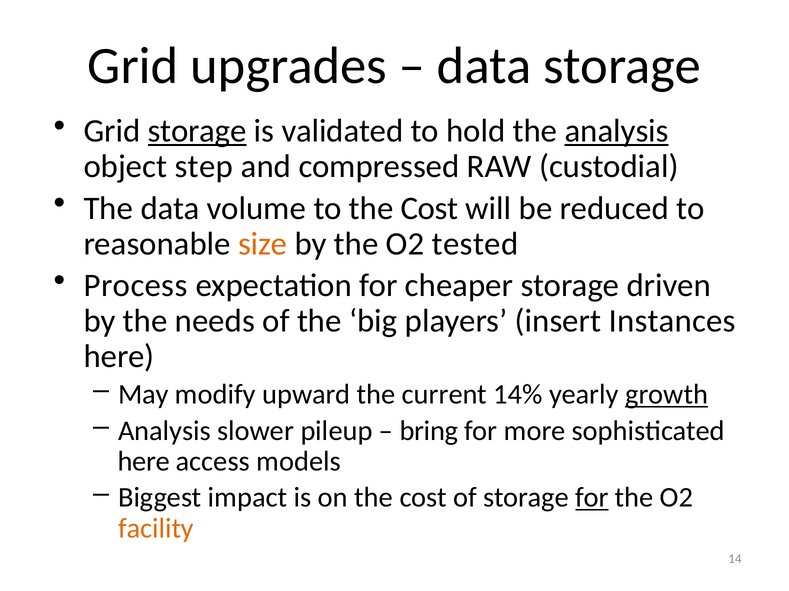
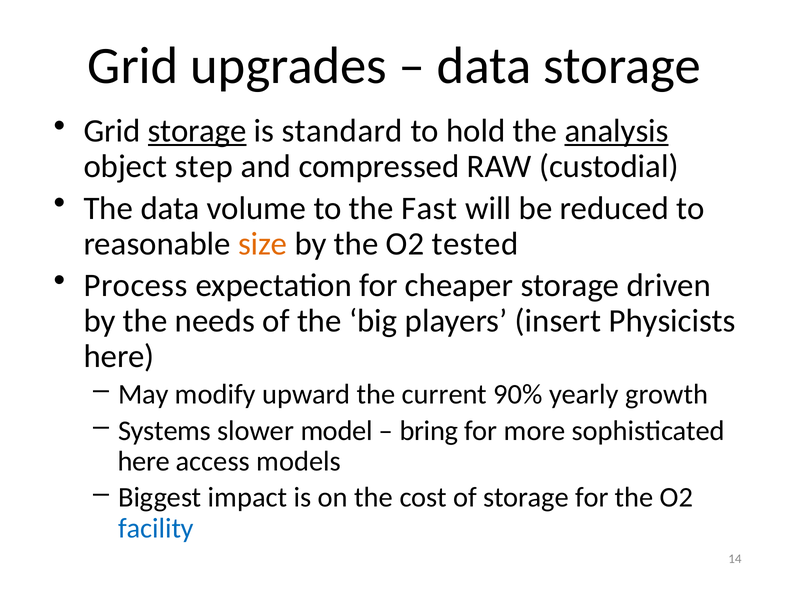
validated: validated -> standard (342, 131)
to the Cost: Cost -> Fast (429, 208)
Instances: Instances -> Physicists (672, 321)
14%: 14% -> 90% (518, 395)
growth underline: present -> none (667, 395)
Analysis: Analysis -> Systems (165, 431)
pileup: pileup -> model (337, 431)
for underline: present -> none (592, 498)
facility colour: orange -> blue (156, 529)
